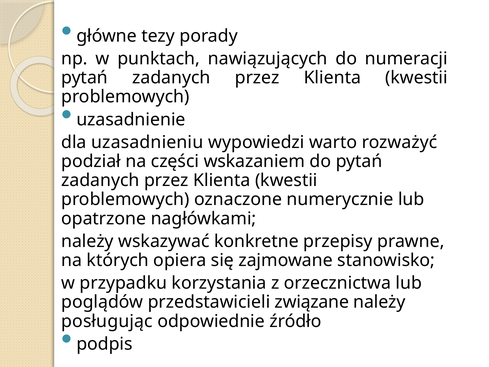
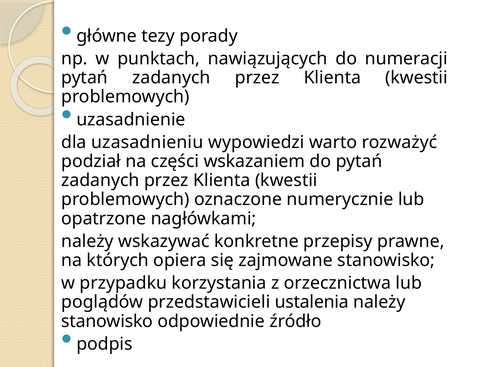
związane: związane -> ustalenia (312, 302)
posługując: posługując -> stanowisko (107, 321)
